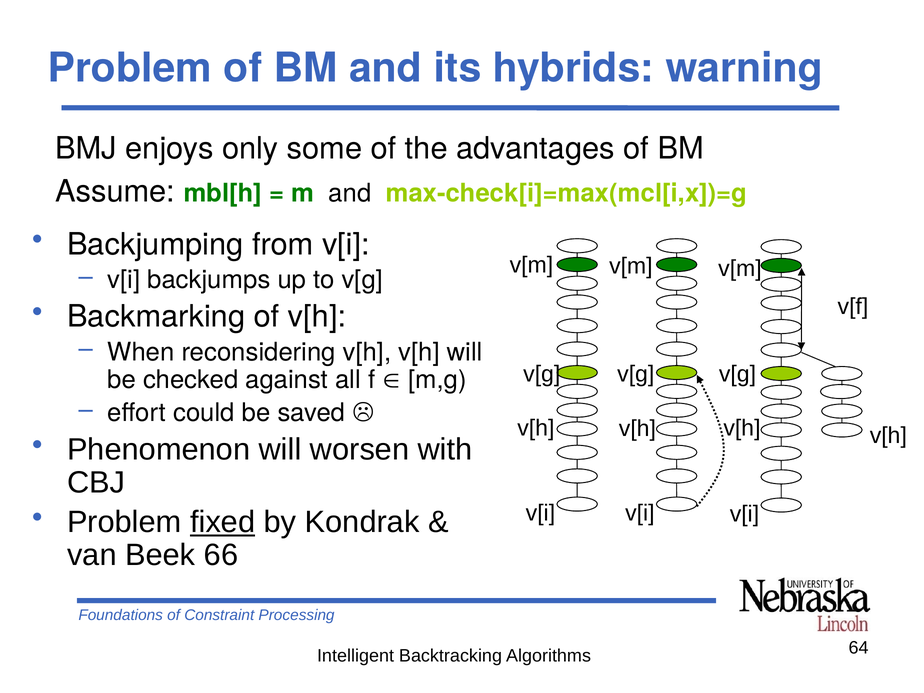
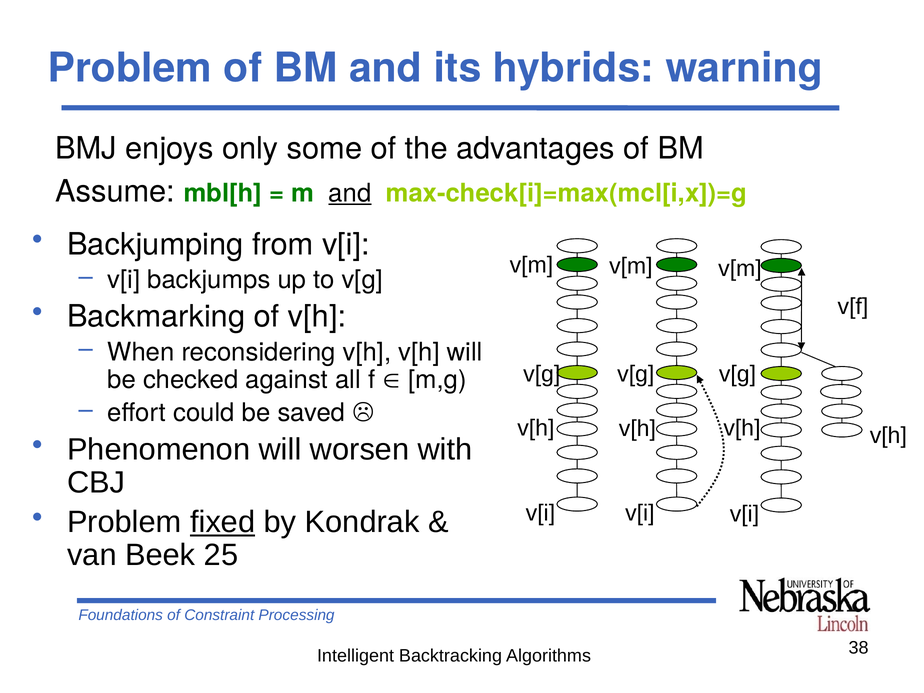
and underline: none -> present (350, 193)
66: 66 -> 25 (221, 555)
64: 64 -> 38 (859, 648)
